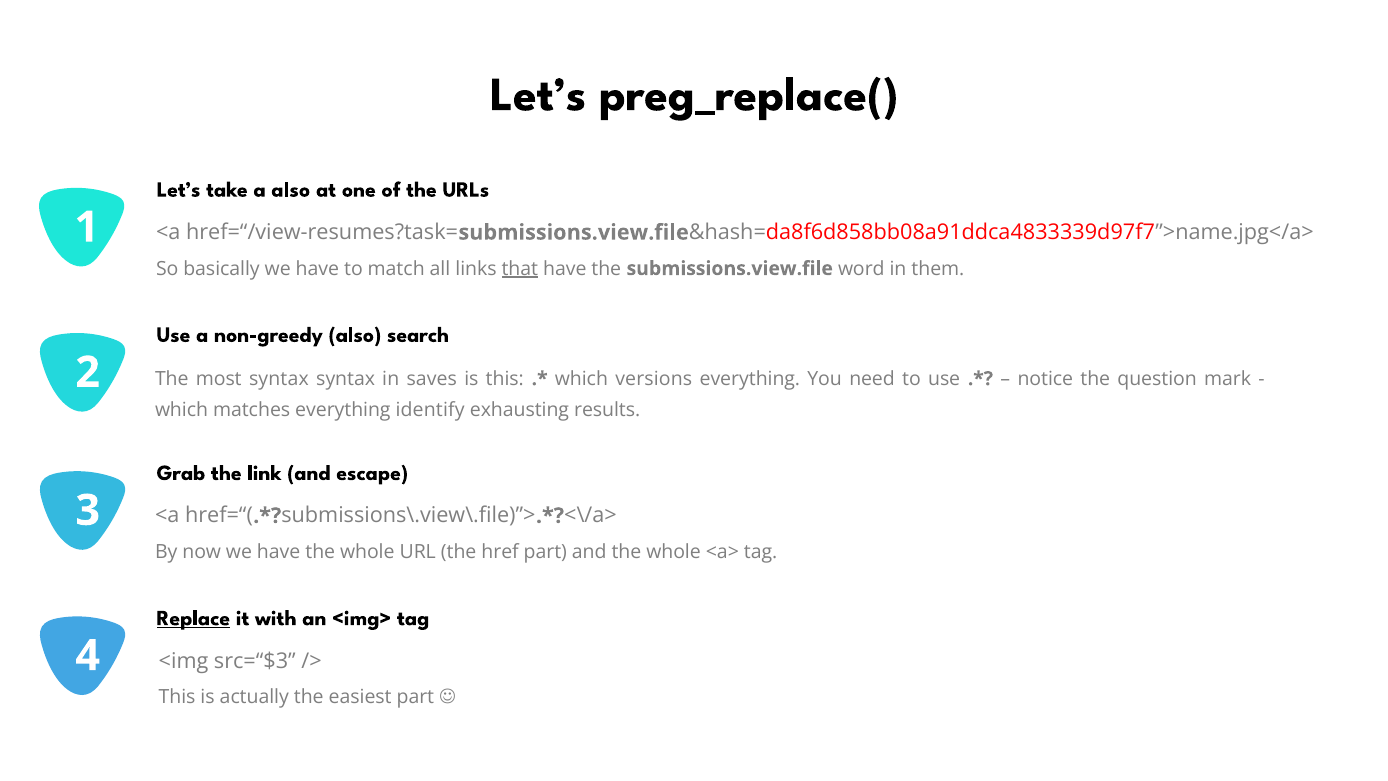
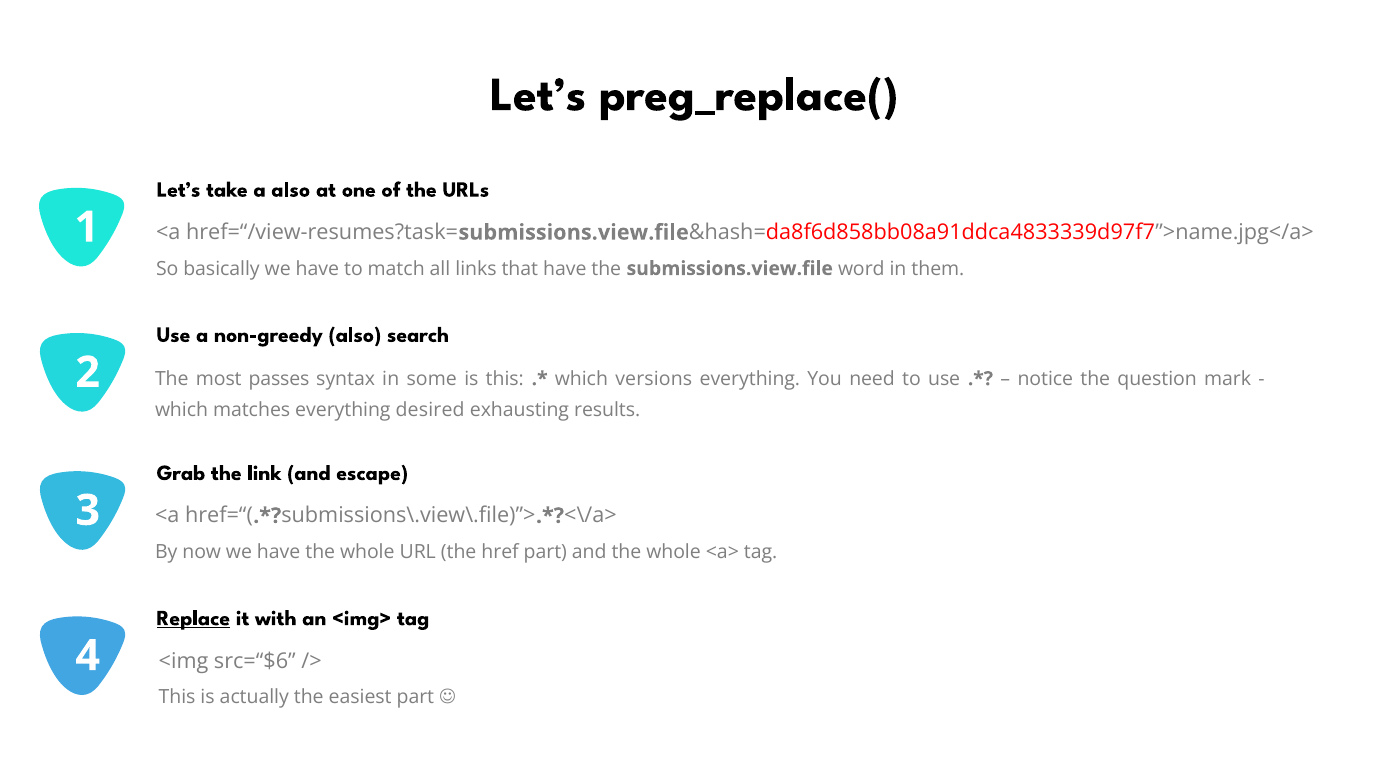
that underline: present -> none (520, 268)
most syntax: syntax -> passes (279, 379)
saves: saves -> some (432, 379)
identify: identify -> desired (430, 410)
src=“$3: src=“$3 -> src=“$6 (255, 661)
